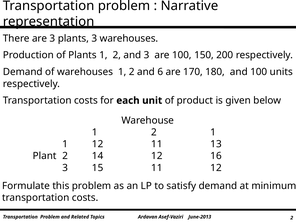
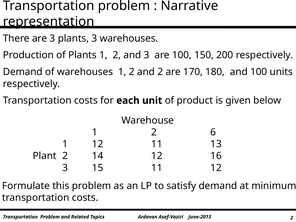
and 6: 6 -> 2 (160, 72)
2 1: 1 -> 6 (213, 132)
